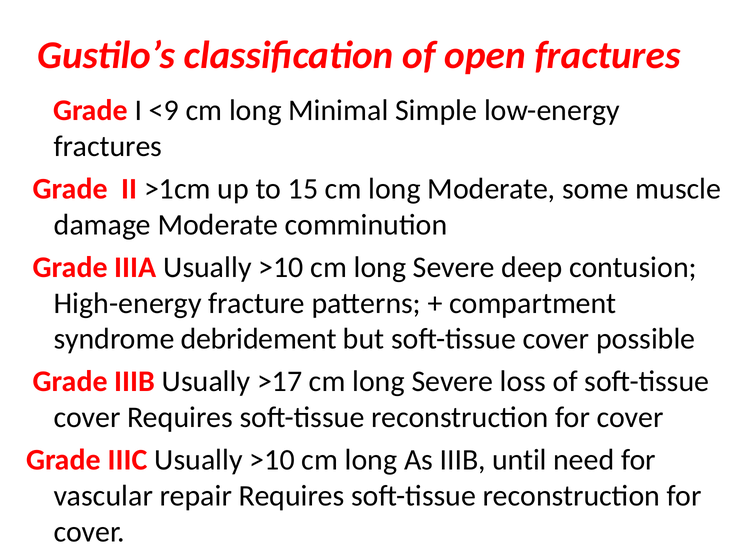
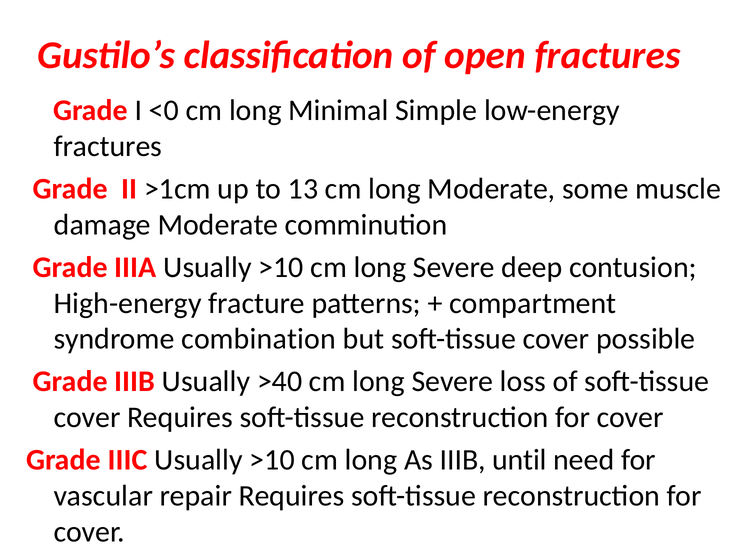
<9: <9 -> <0 (164, 110)
15: 15 -> 13 (303, 189)
debridement: debridement -> combination (259, 339)
>17: >17 -> >40 (280, 382)
